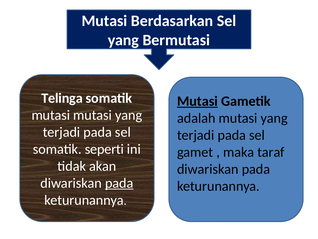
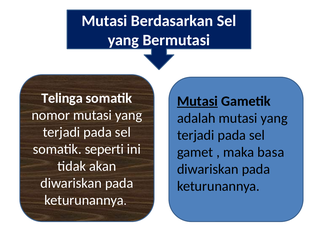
mutasi: mutasi -> nomor (51, 115)
taraf: taraf -> basa (271, 152)
pada underline: present -> none (119, 183)
